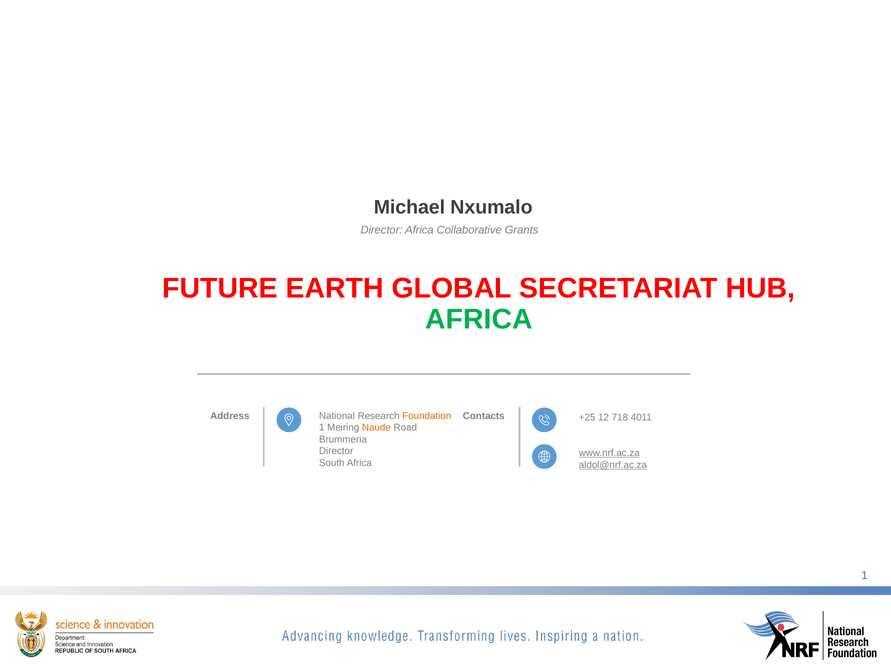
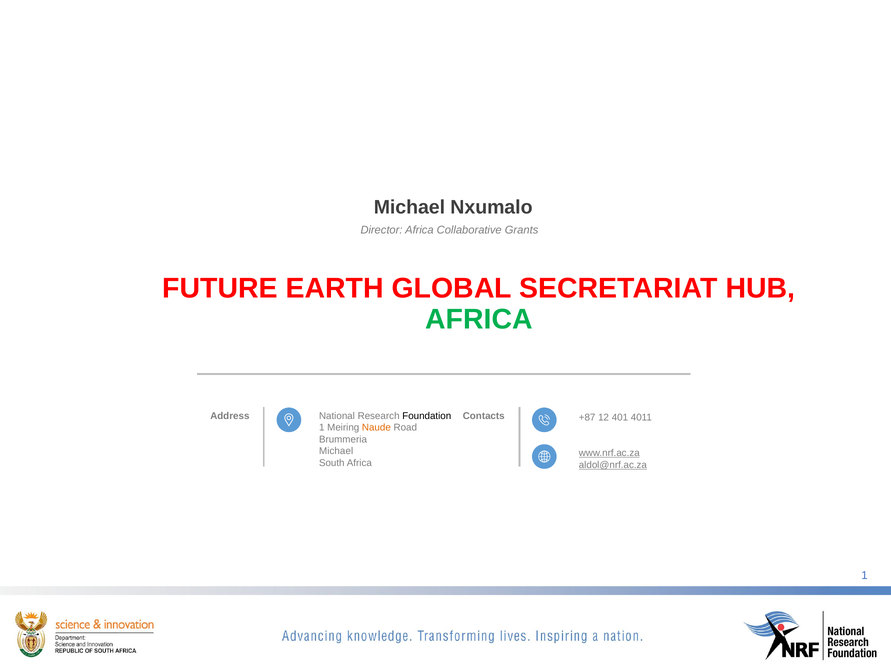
Foundation colour: orange -> black (427, 415)
+25: +25 -> +87 (587, 417)
718: 718 -> 401 (620, 417)
Director: Director -> Michael (336, 451)
